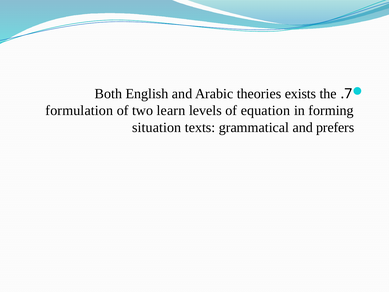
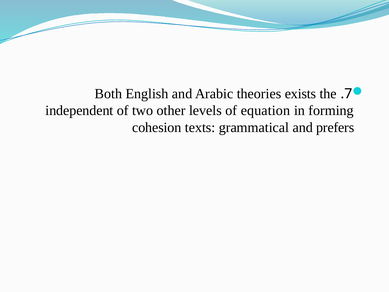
formulation: formulation -> independent (79, 111)
learn: learn -> other (171, 111)
situation: situation -> cohesion (157, 127)
